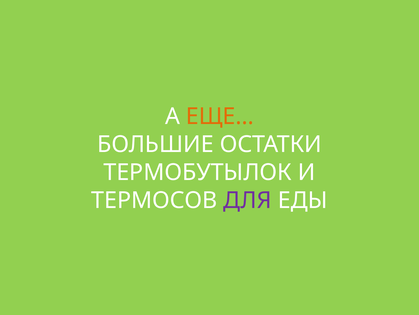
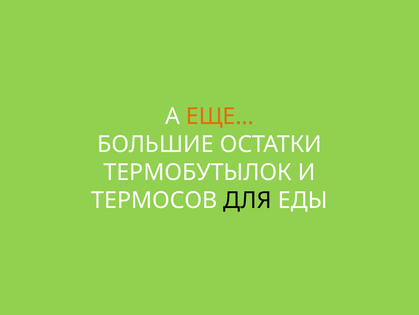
ДЛЯ colour: purple -> black (247, 200)
